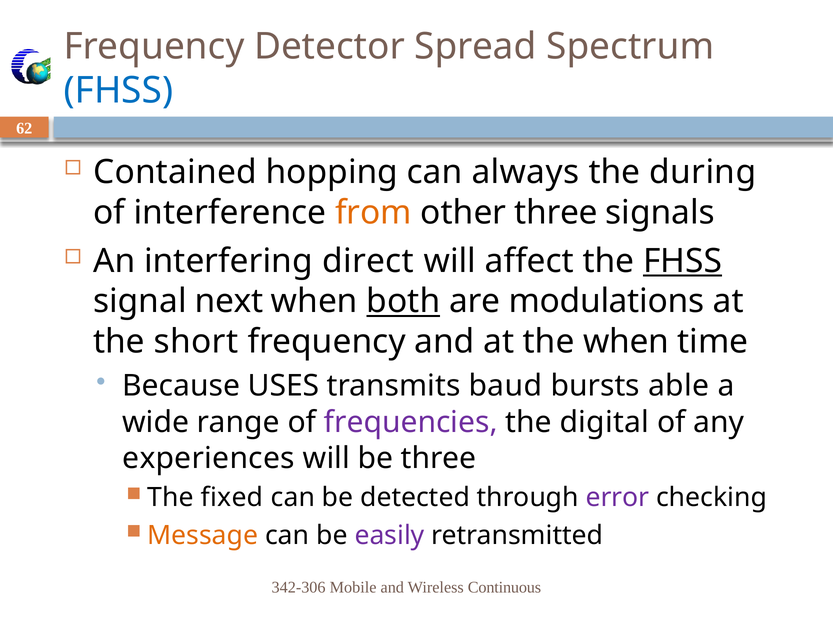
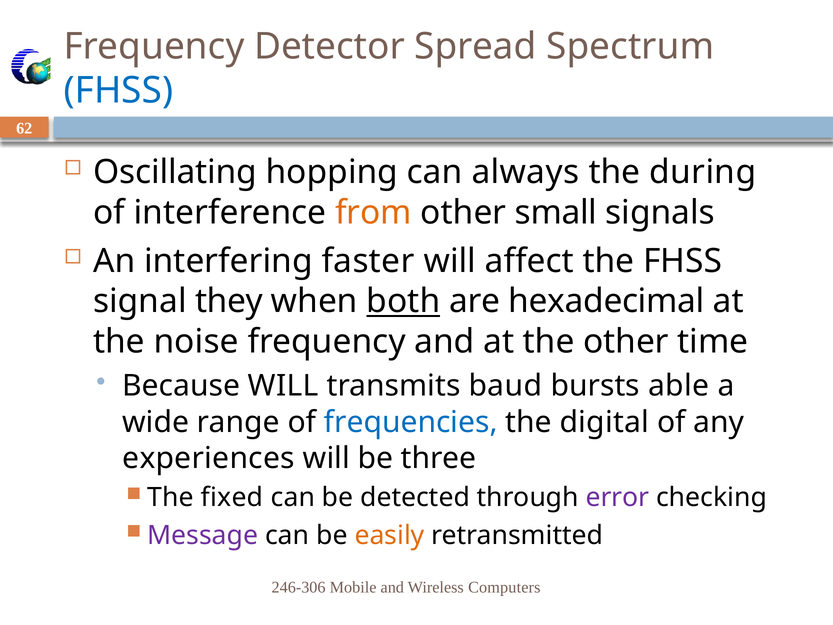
Contained: Contained -> Oscillating (175, 172)
other three: three -> small (556, 213)
direct: direct -> faster (368, 261)
FHSS underline: present -> none (683, 261)
next: next -> they (229, 301)
modulations: modulations -> hexadecimal (606, 301)
short: short -> noise (196, 342)
the when: when -> other (626, 342)
Because USES: USES -> WILL (283, 386)
frequencies colour: purple -> blue (411, 422)
Message colour: orange -> purple (203, 535)
easily colour: purple -> orange (389, 535)
342-306: 342-306 -> 246-306 (299, 587)
Continuous: Continuous -> Computers (504, 587)
